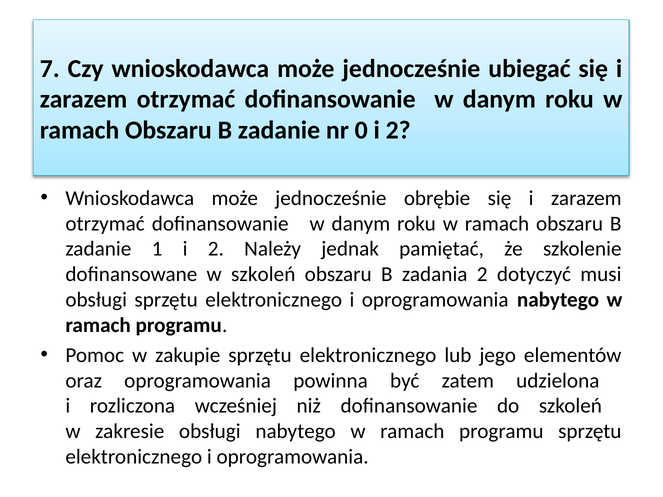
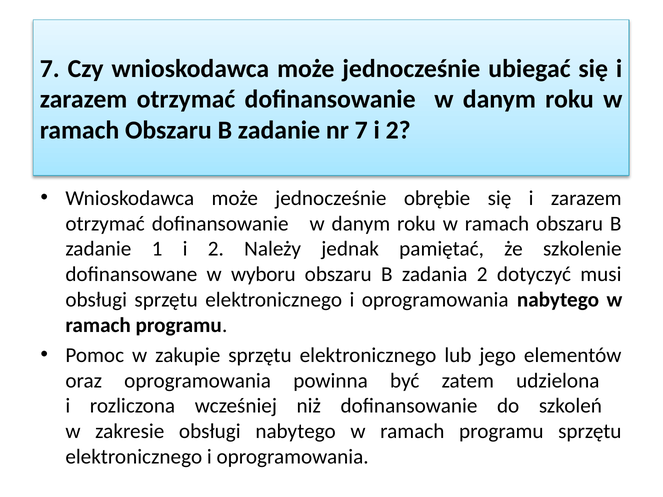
nr 0: 0 -> 7 (361, 130)
w szkoleń: szkoleń -> wyboru (263, 274)
